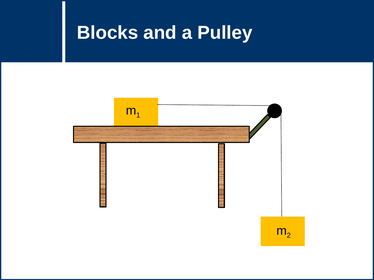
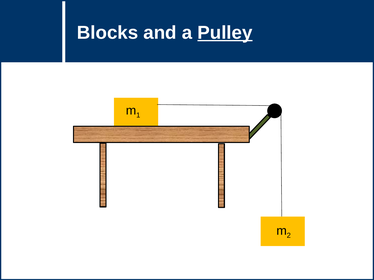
Pulley underline: none -> present (225, 33)
